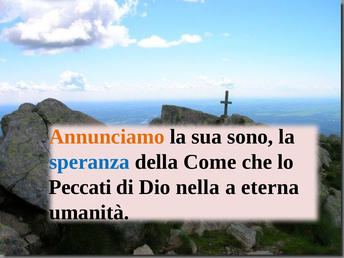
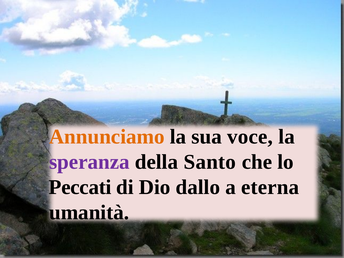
sono: sono -> voce (250, 137)
speranza colour: blue -> purple (89, 162)
Come: Come -> Santo (210, 162)
nella: nella -> dallo (198, 187)
